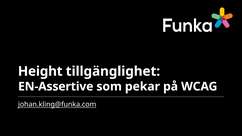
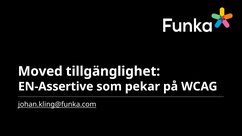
Height: Height -> Moved (40, 71)
